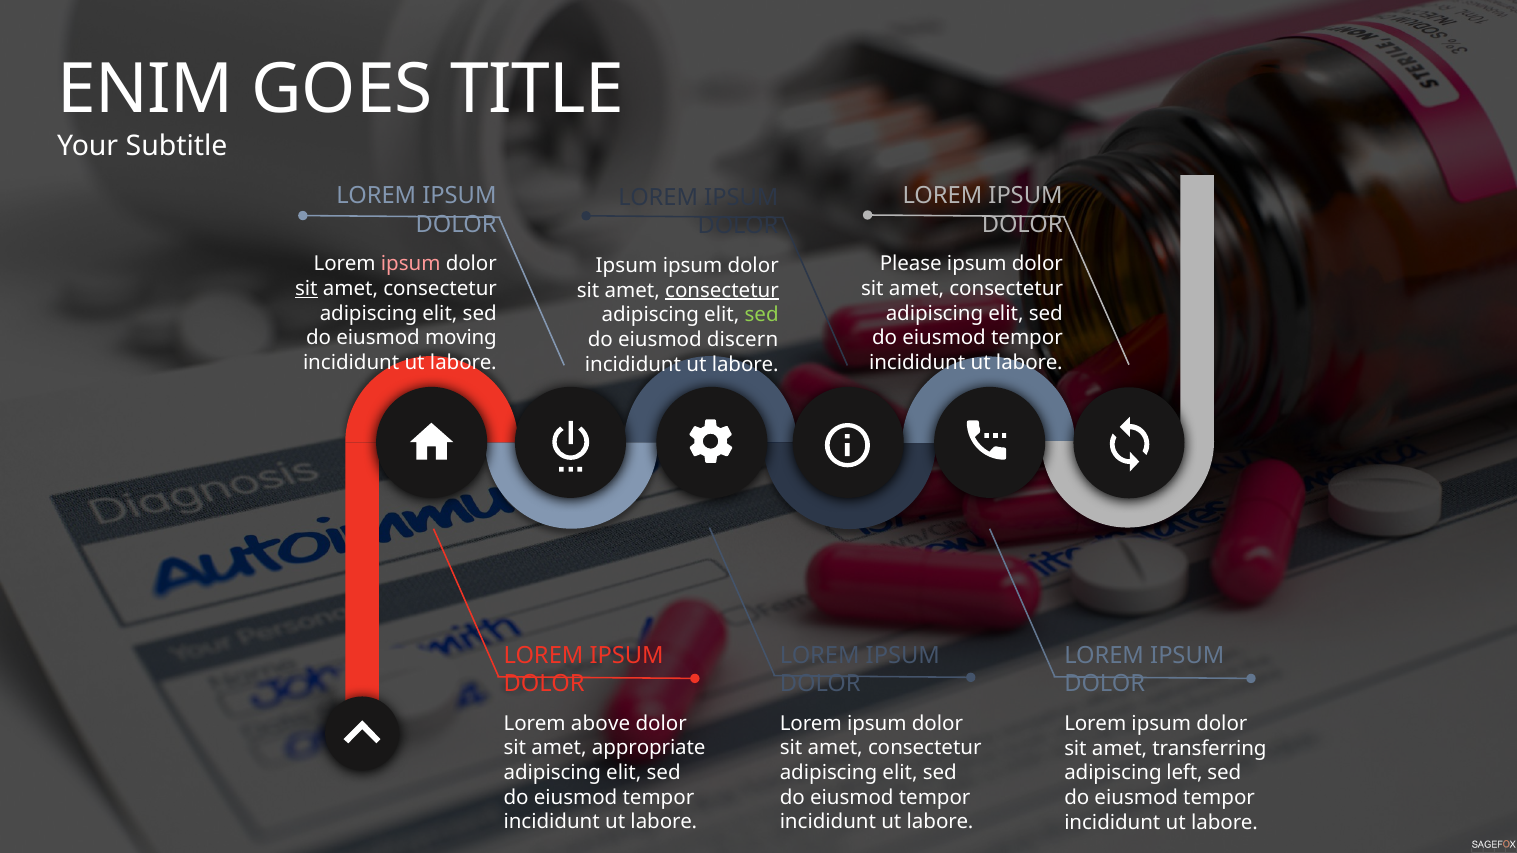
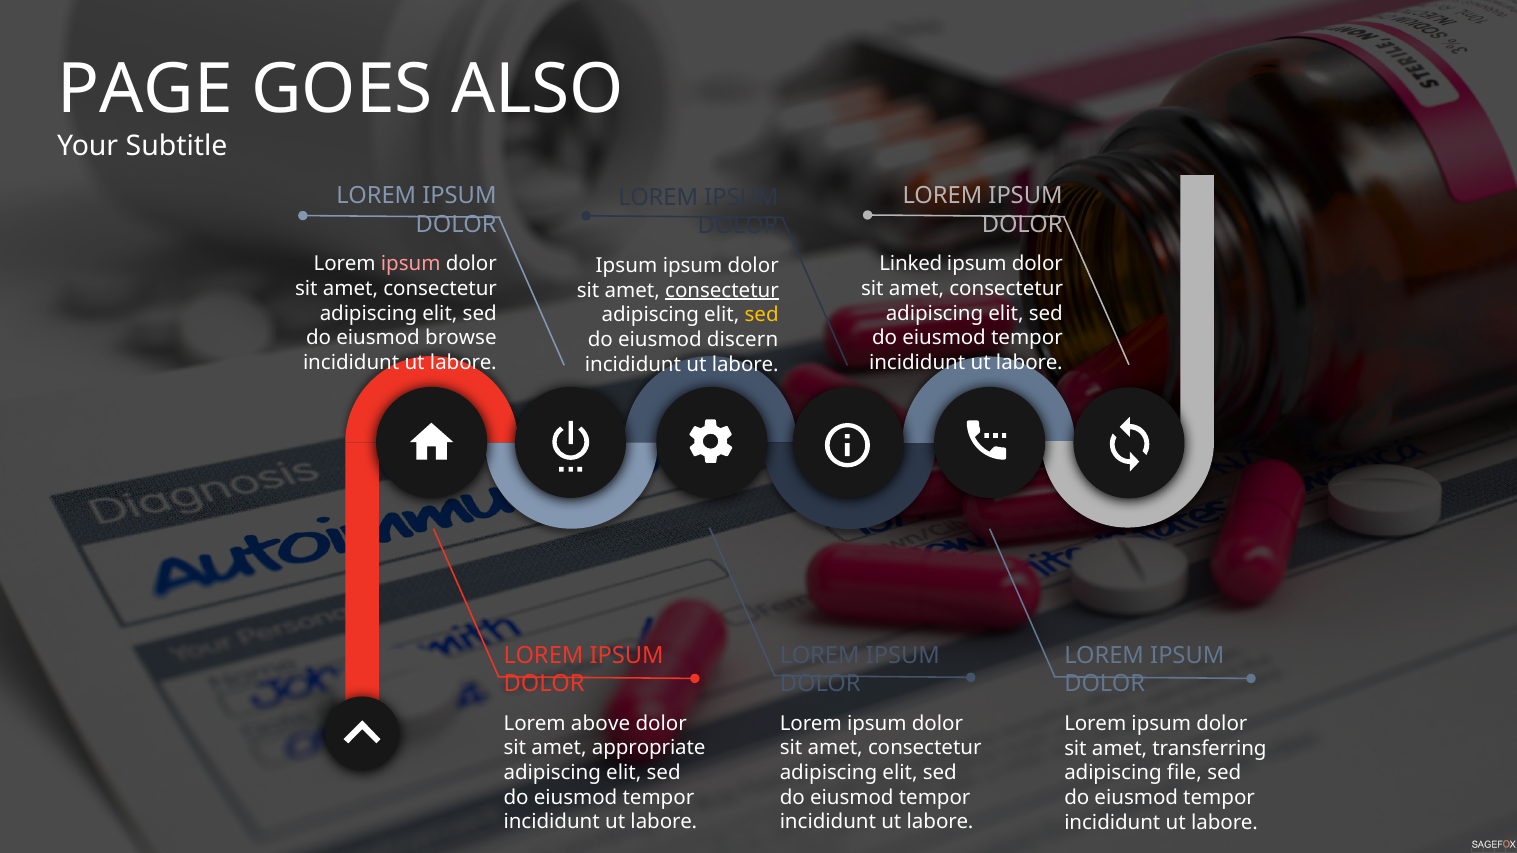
ENIM: ENIM -> PAGE (145, 90)
TITLE: TITLE -> ALSO (537, 90)
Please: Please -> Linked (911, 264)
sit underline: present -> none (306, 289)
sed colour: light green -> yellow (762, 315)
moving: moving -> browse (461, 338)
left: left -> file (1184, 773)
